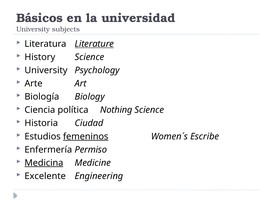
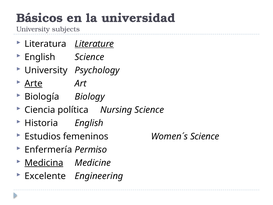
History: History -> English (40, 57)
Arte underline: none -> present (34, 83)
Nothing: Nothing -> Nursing (116, 110)
Historia Ciudad: Ciudad -> English (89, 123)
femeninos underline: present -> none (86, 136)
Women´s Escribe: Escribe -> Science (205, 136)
